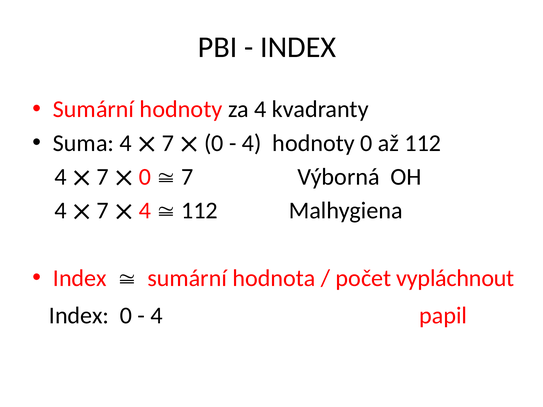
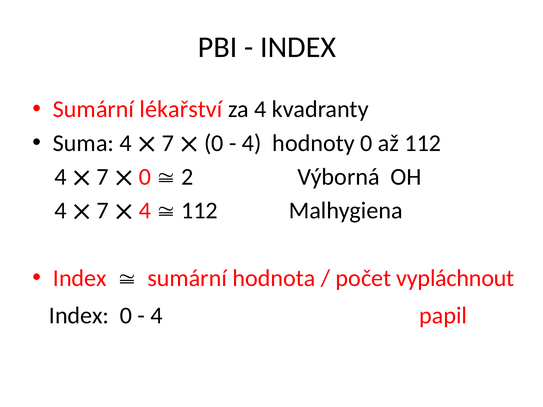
Sumární hodnoty: hodnoty -> lékařství (181, 109)
7: 7 -> 2 (187, 177)
